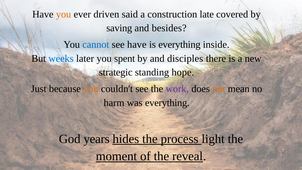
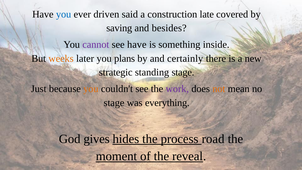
you colour: orange -> blue (64, 14)
cannot colour: blue -> purple (96, 45)
is everything: everything -> something (179, 45)
weeks colour: blue -> orange (61, 58)
spent: spent -> plans (125, 58)
disciples: disciples -> certainly (185, 58)
standing hope: hope -> stage (183, 72)
harm: harm -> stage (114, 103)
years: years -> gives (97, 139)
light: light -> road (213, 139)
